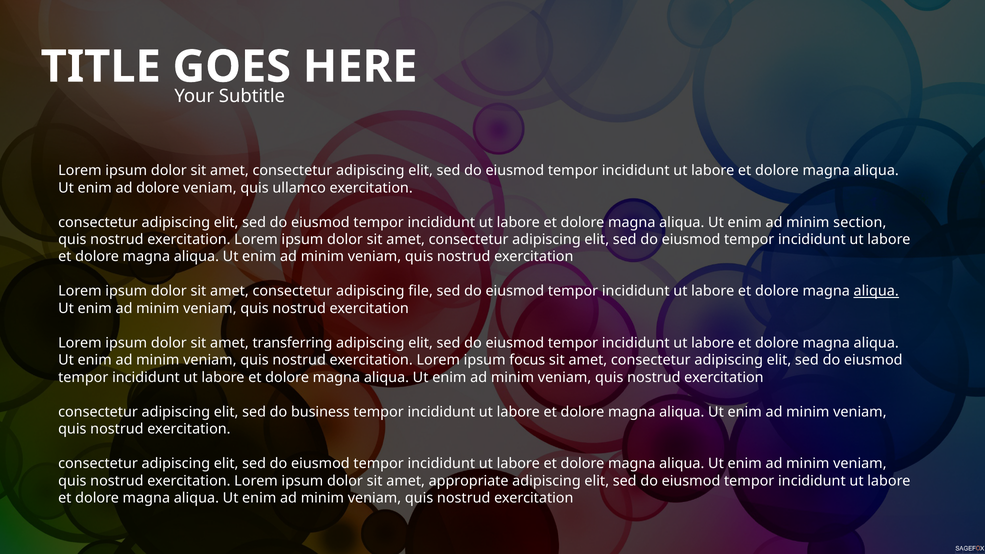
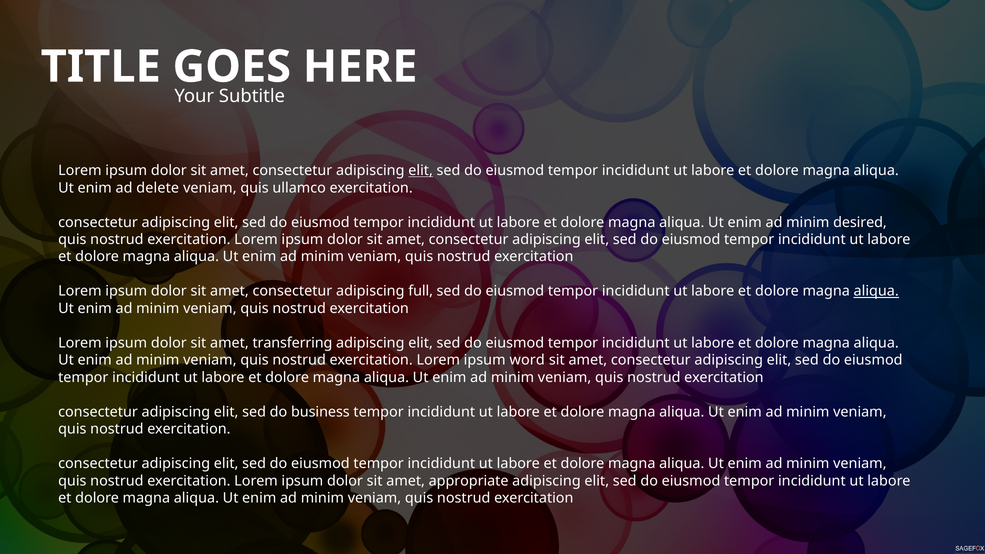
elit underline: none -> present (421, 171)
ad dolore: dolore -> delete (158, 188)
section: section -> desired (860, 222)
file: file -> full (421, 291)
focus: focus -> word (527, 360)
